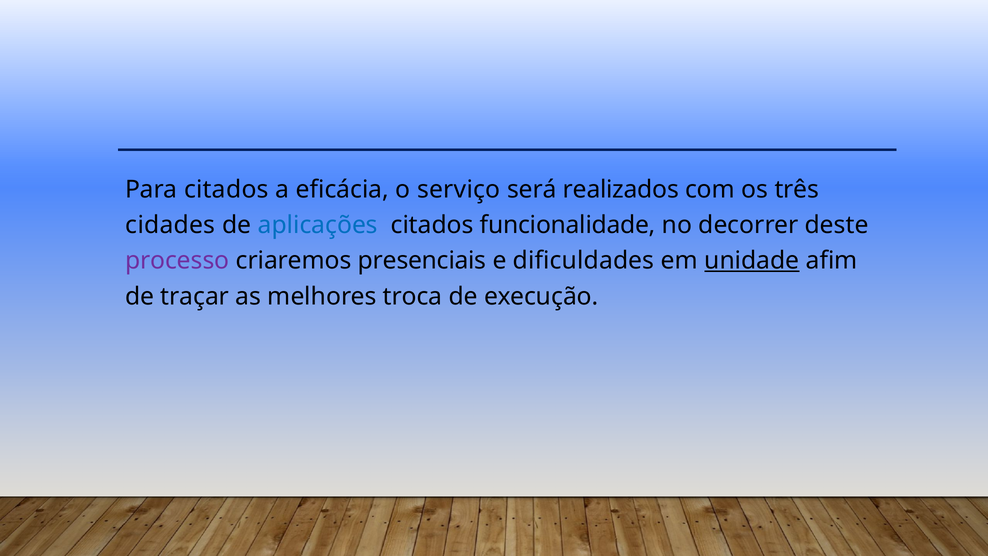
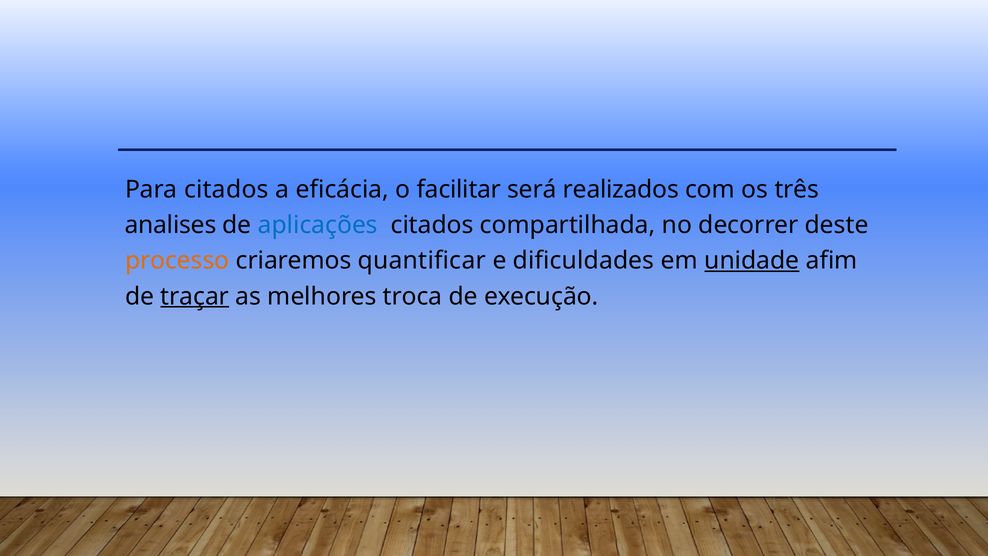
serviço: serviço -> facilitar (459, 190)
cidades: cidades -> analises (171, 225)
funcionalidade: funcionalidade -> compartilhada (568, 225)
processo colour: purple -> orange (177, 261)
presenciais: presenciais -> quantificar (422, 261)
traçar underline: none -> present (195, 296)
